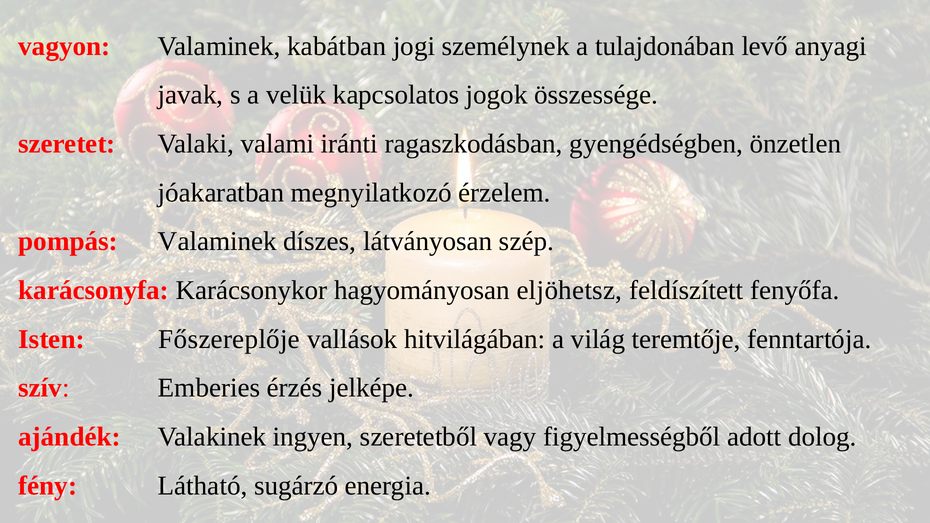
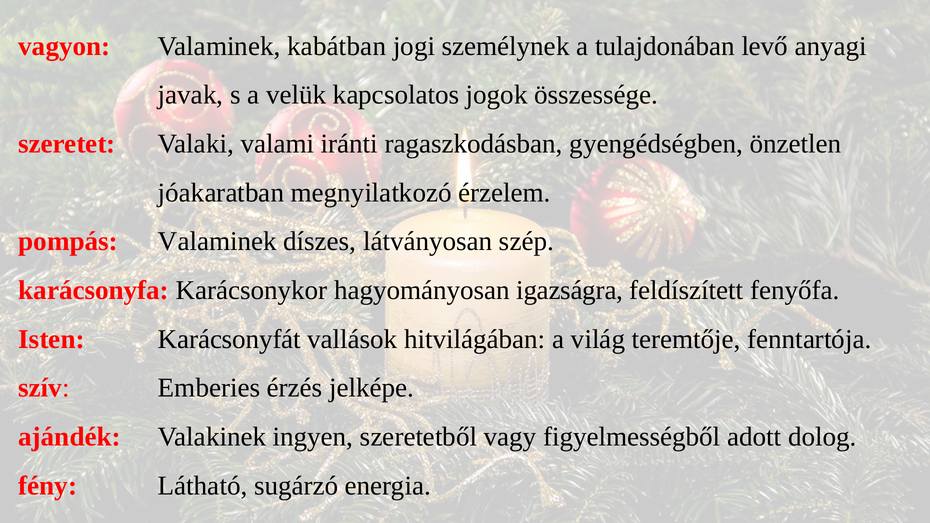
eljöhetsz: eljöhetsz -> igazságra (570, 290)
Főszereplője: Főszereplője -> Karácsonyfát (229, 339)
